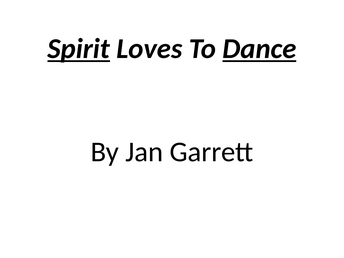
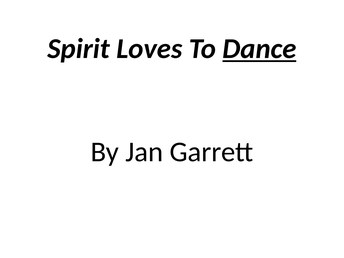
Spirit underline: present -> none (79, 49)
